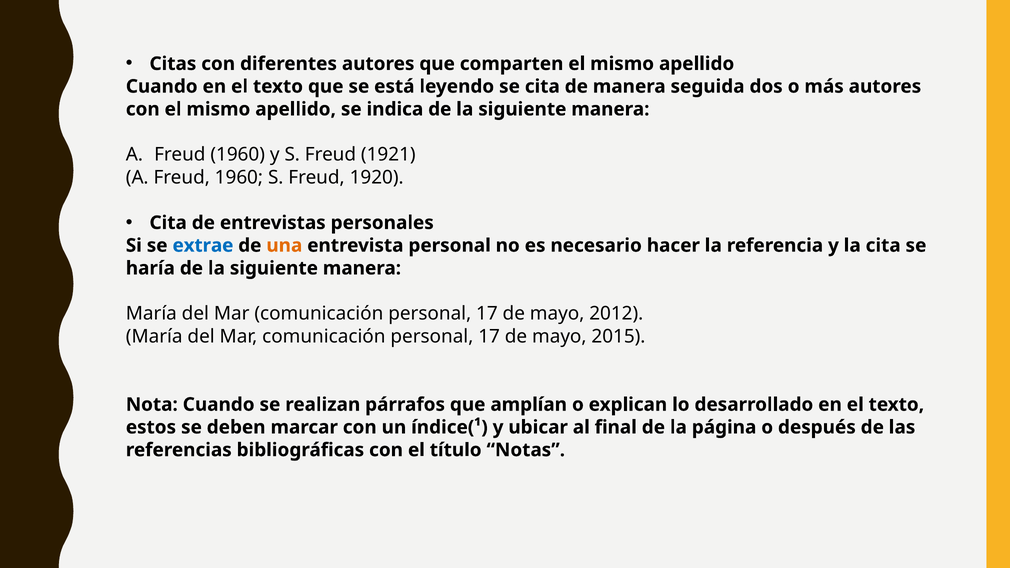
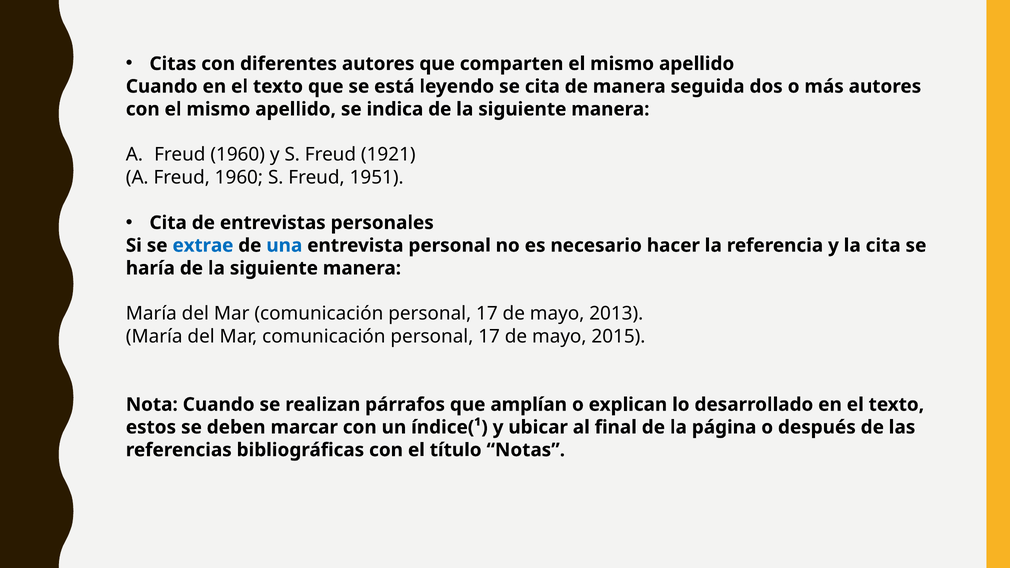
1920: 1920 -> 1951 (377, 177)
una colour: orange -> blue (284, 246)
2012: 2012 -> 2013 (616, 314)
